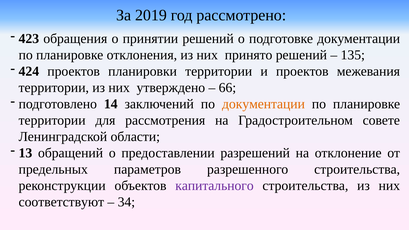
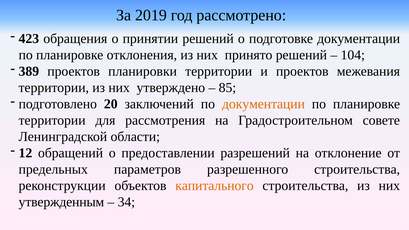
135: 135 -> 104 (353, 55)
424: 424 -> 389 (29, 71)
66: 66 -> 85 (227, 88)
14: 14 -> 20 (111, 104)
13: 13 -> 12 (25, 153)
капитального colour: purple -> orange (214, 186)
соответствуют: соответствуют -> утвержденным (61, 202)
